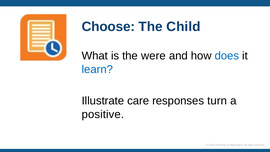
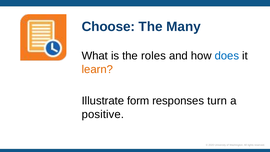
Child: Child -> Many (184, 27)
were: were -> roles (153, 56)
learn colour: blue -> orange (97, 69)
care: care -> form (138, 101)
